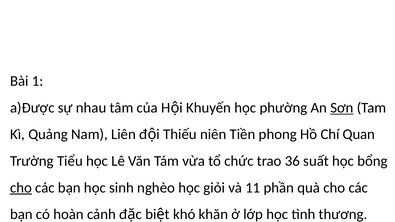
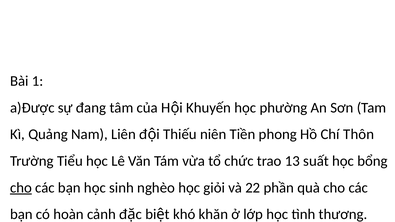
nhau: nhau -> đang (91, 108)
Sơn underline: present -> none (342, 108)
Quan: Quan -> Thôn (359, 134)
36: 36 -> 13 (292, 161)
11: 11 -> 22 (253, 188)
